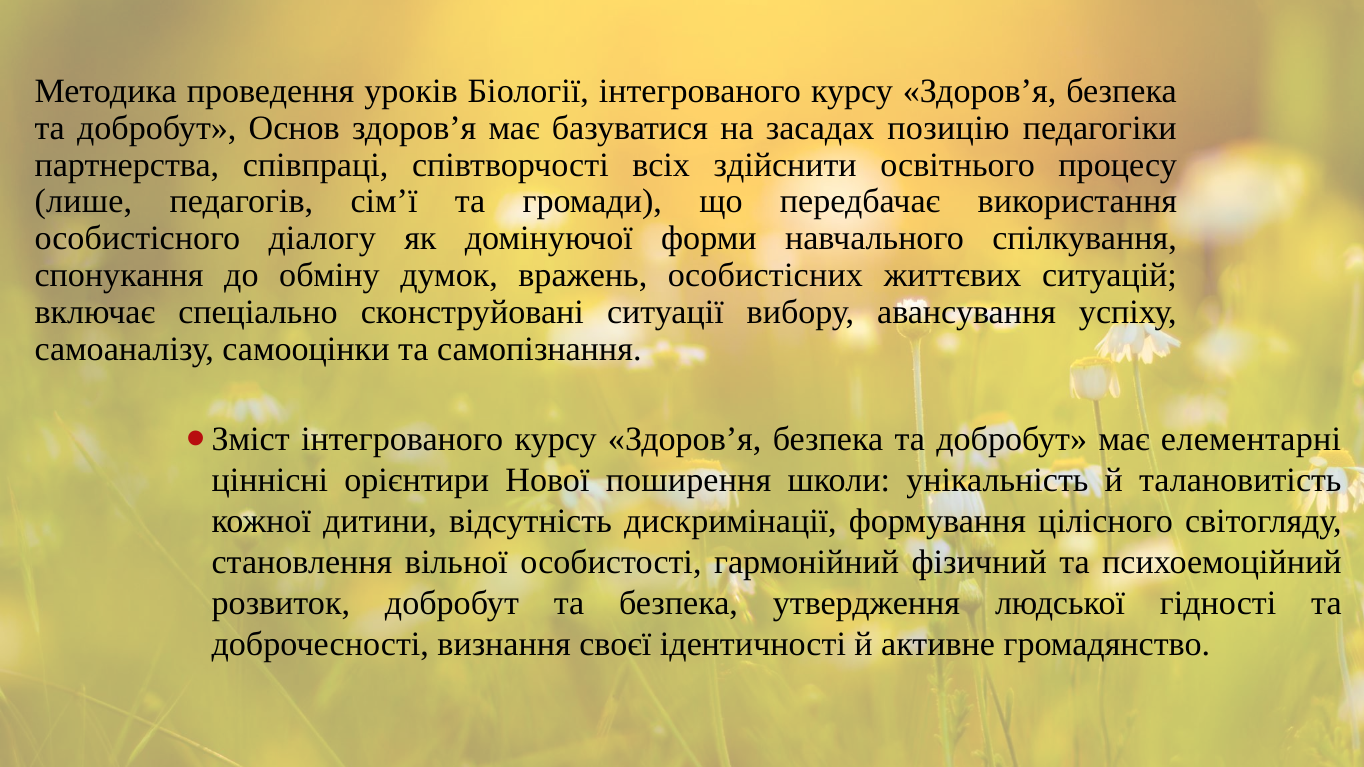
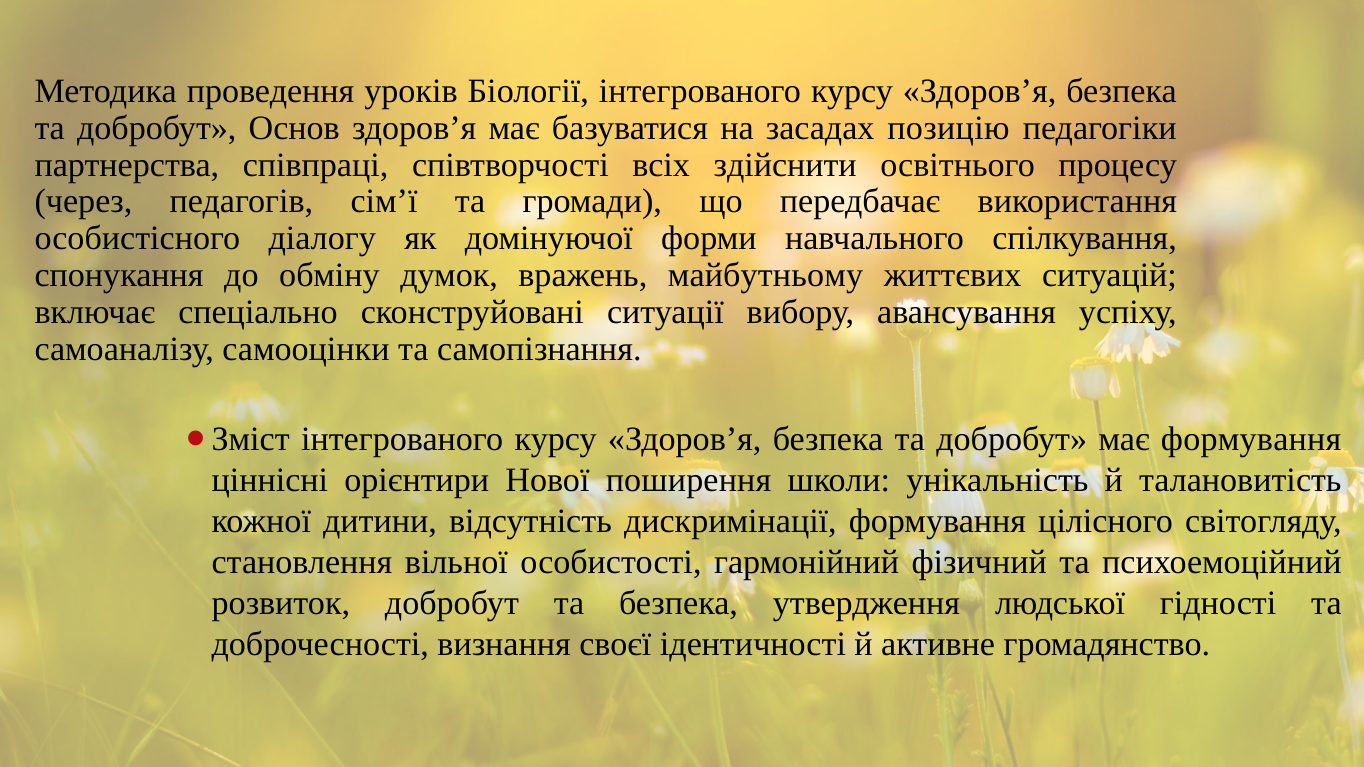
лише: лише -> через (83, 202)
особистісних: особистісних -> майбутньому (765, 275)
має елементарні: елементарні -> формування (1251, 440)
